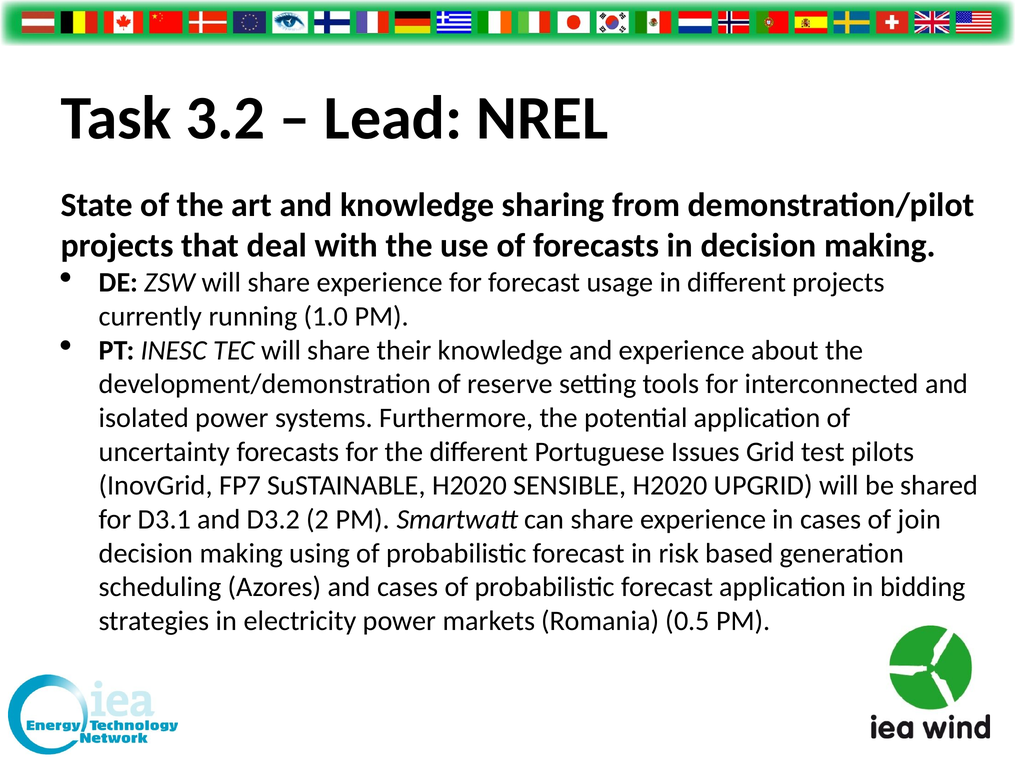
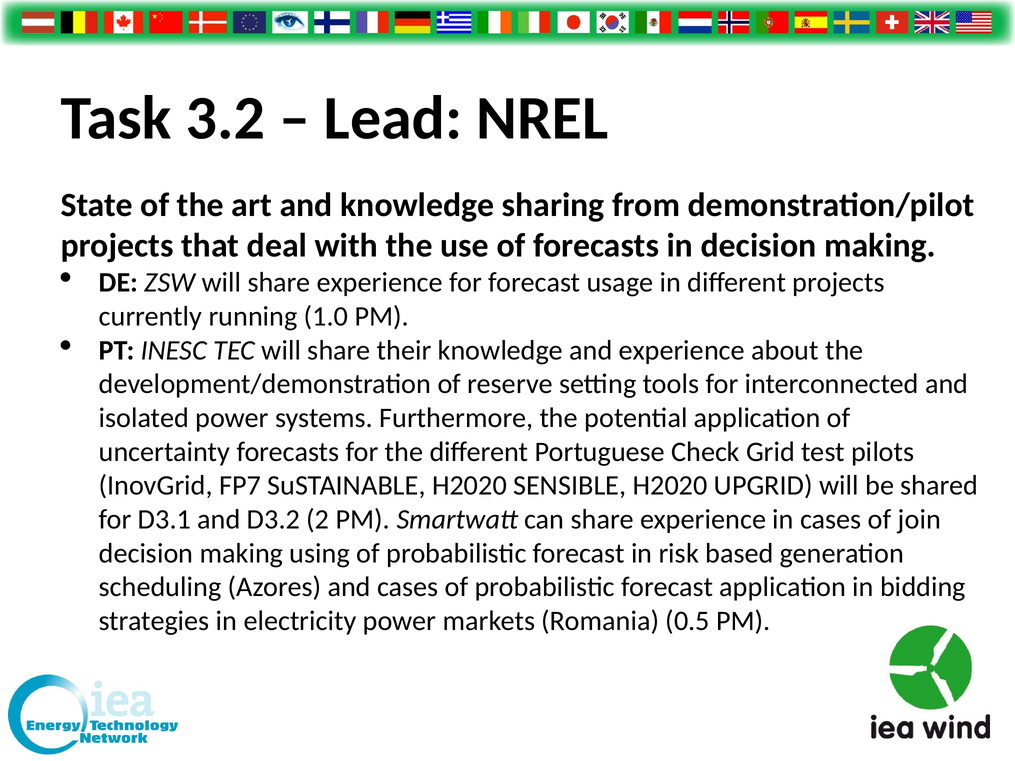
Issues: Issues -> Check (706, 452)
